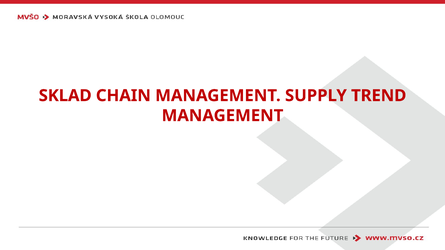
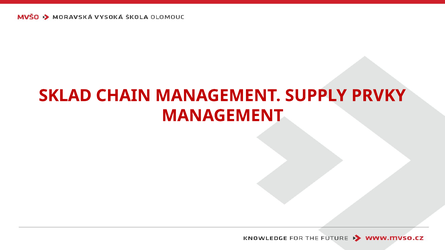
TREND: TREND -> PRVKY (379, 96)
